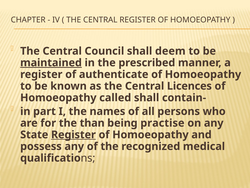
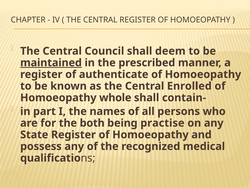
Licences: Licences -> Enrolled (189, 86)
called: called -> whole (115, 97)
than: than -> both (92, 123)
Register underline: present -> none (73, 134)
